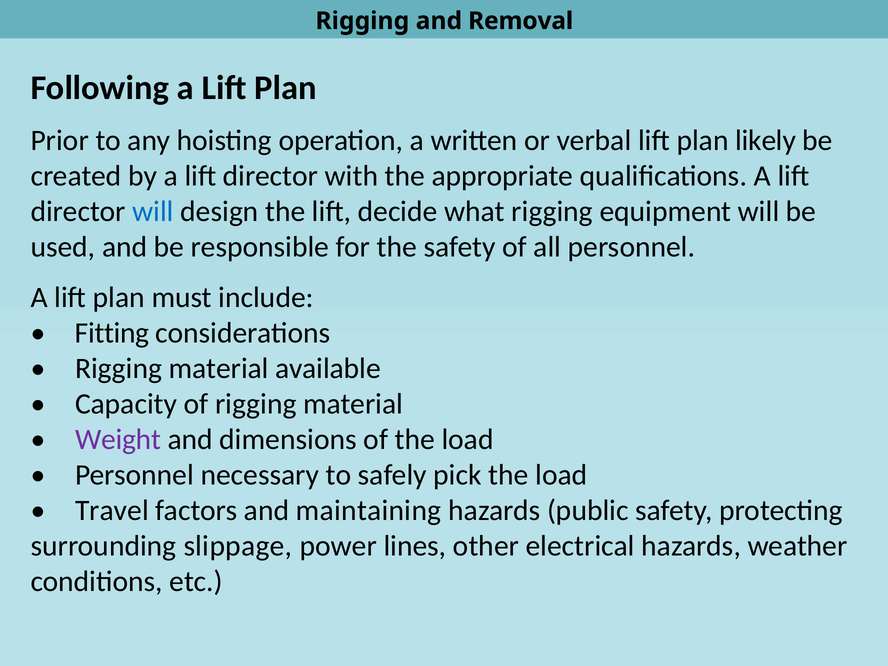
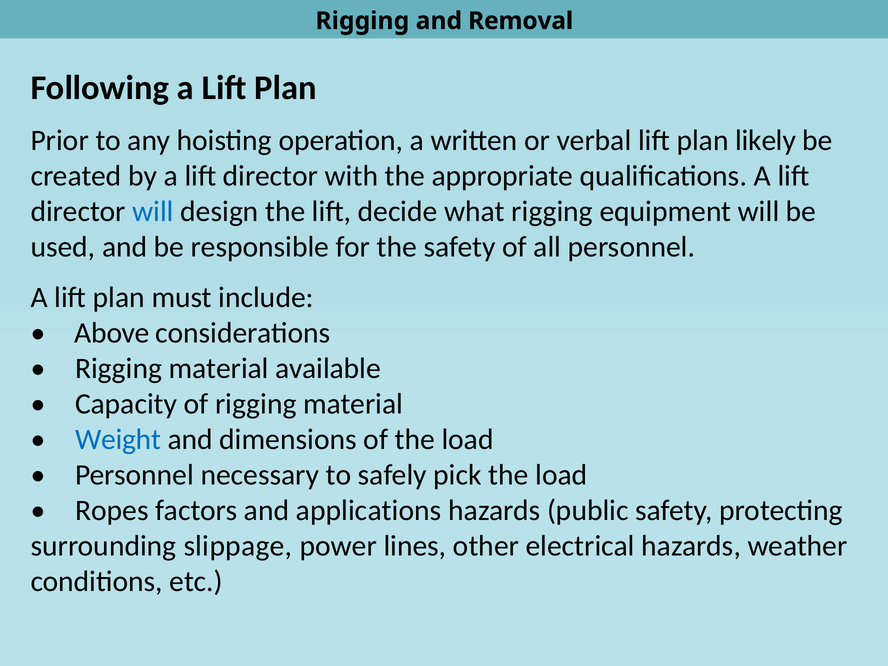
Fitting: Fitting -> Above (112, 333)
Weight colour: purple -> blue (118, 440)
Travel: Travel -> Ropes (112, 511)
maintaining: maintaining -> applications (369, 511)
